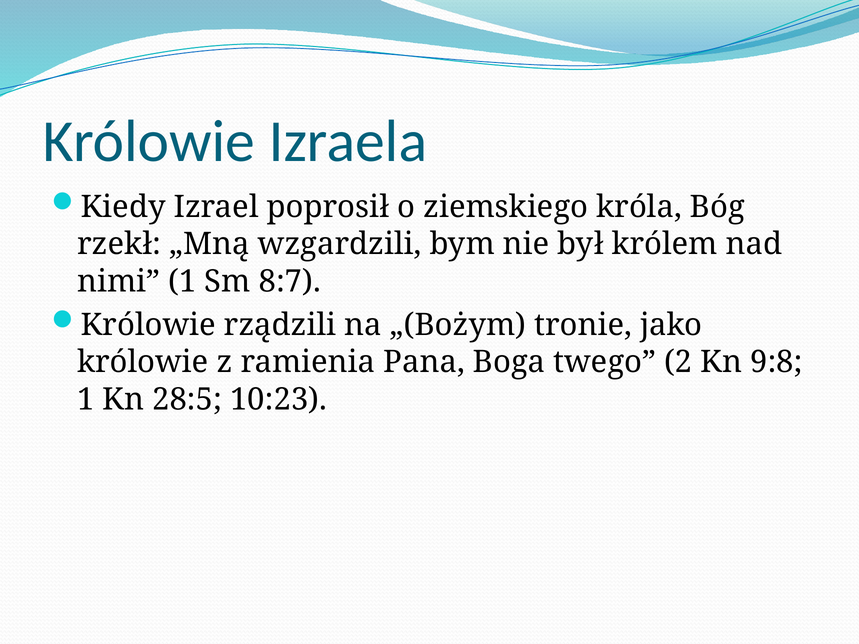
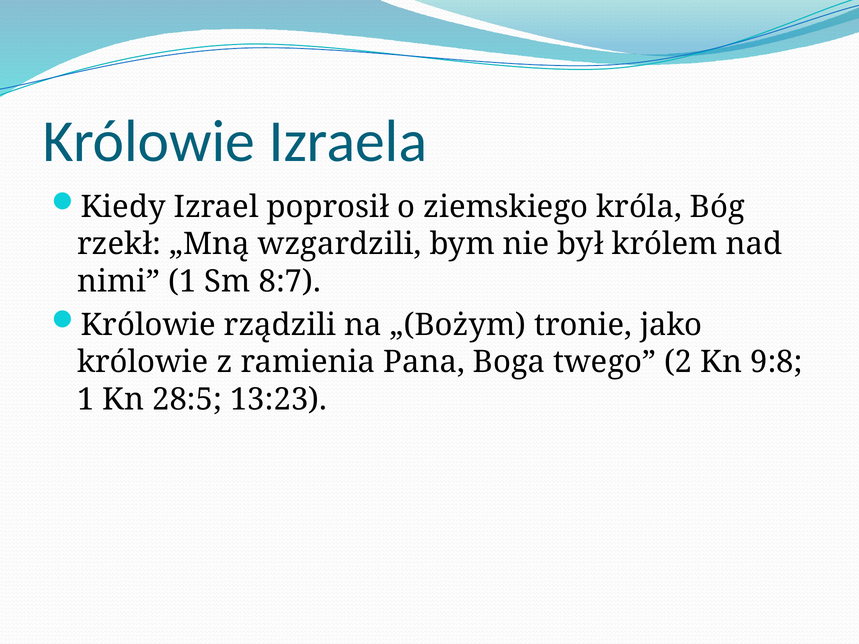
10:23: 10:23 -> 13:23 (279, 400)
